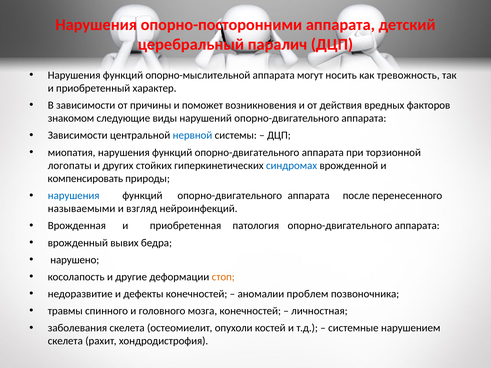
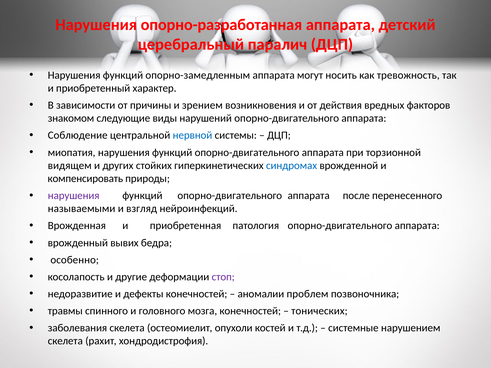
опорно-посторонними: опорно-посторонними -> опорно-разработанная (221, 25)
опорно-мыслительной: опорно-мыслительной -> опорно-замедленным (198, 75)
поможет: поможет -> зрением (202, 105)
Зависимости: Зависимости -> Соблюдение (78, 135)
логопаты: логопаты -> видящем (70, 166)
нарушения colour: blue -> purple (74, 196)
нарушено: нарушено -> особенно (75, 260)
стоп colour: orange -> purple (223, 277)
личностная: личностная -> тонических (319, 311)
